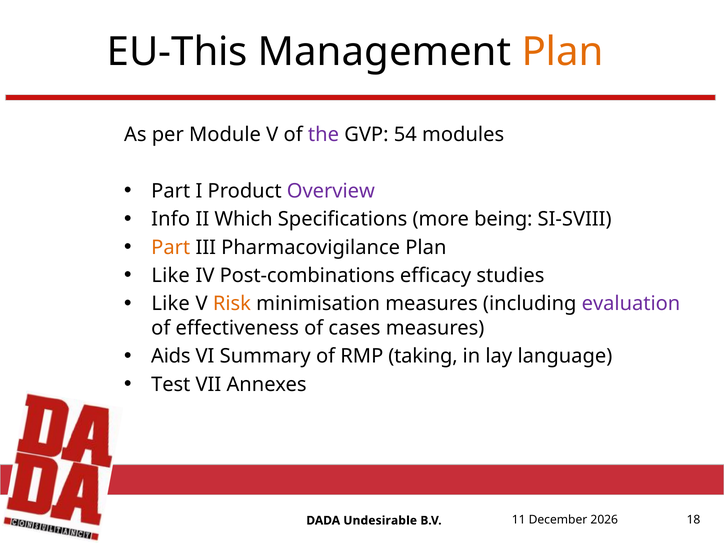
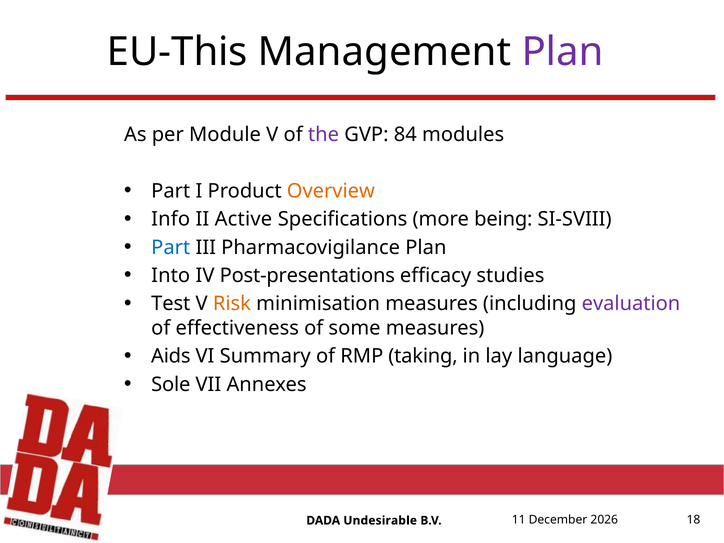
Plan colour: orange -> purple (563, 52)
54: 54 -> 84 (405, 135)
Overview colour: purple -> orange (331, 191)
Which: Which -> Active (243, 219)
Part colour: orange -> blue (171, 247)
Like: Like -> Into (171, 276)
Post-combinations: Post-combinations -> Post-presentations (307, 276)
Like: Like -> Test (171, 304)
cases: cases -> some (355, 328)
Test: Test -> Sole (171, 384)
